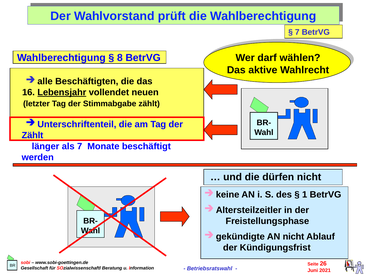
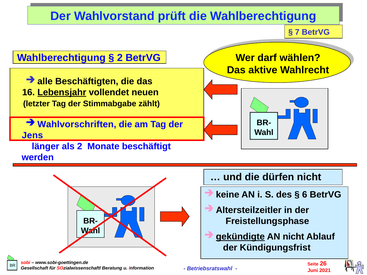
8: 8 -> 2 (120, 58)
Unterschriftenteil: Unterschriftenteil -> Wahlvorschriften (77, 124)
Zählt: Zählt -> Jens (32, 135)
als 7: 7 -> 2 (80, 146)
1: 1 -> 6 (305, 195)
gekündigte underline: none -> present (240, 237)
